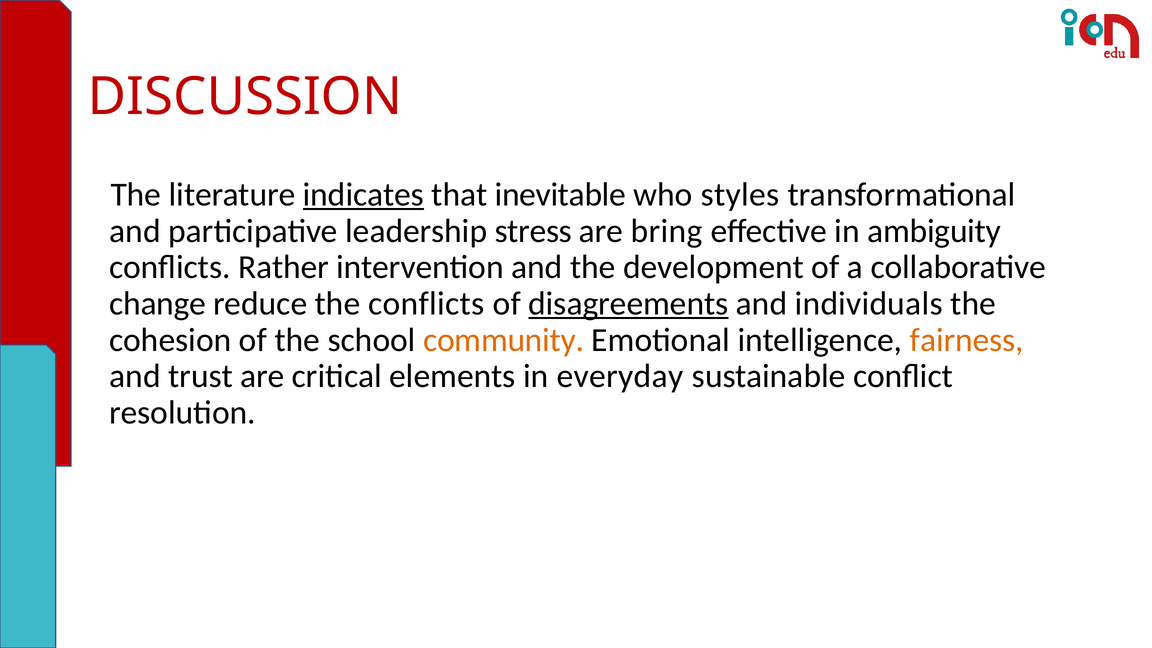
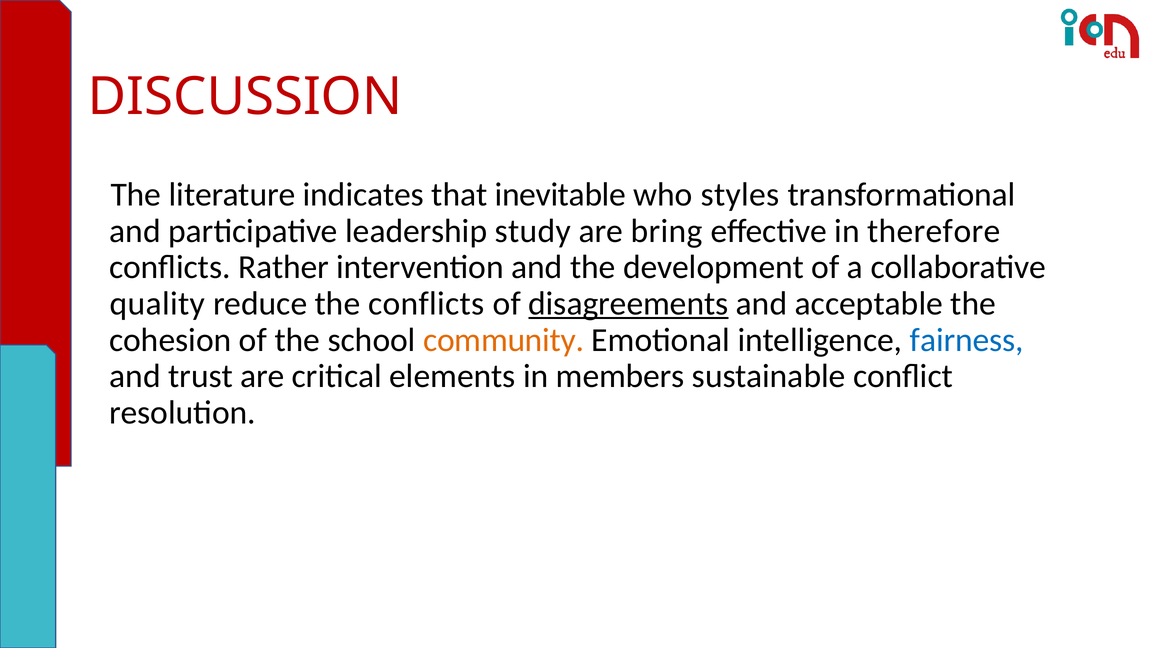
indicates underline: present -> none (363, 195)
stress: stress -> study (533, 231)
ambiguity: ambiguity -> therefore (934, 231)
change: change -> quality (157, 304)
individuals: individuals -> acceptable (869, 304)
fairness colour: orange -> blue (967, 340)
everyday: everyday -> members (620, 376)
